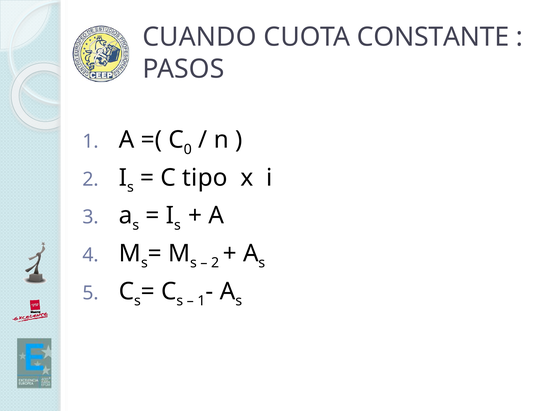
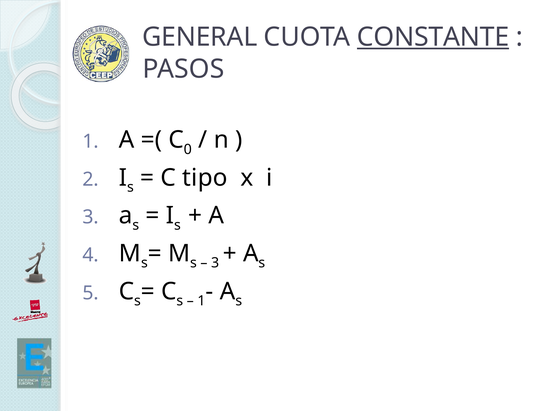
CUANDO: CUANDO -> GENERAL (200, 37)
CONSTANTE underline: none -> present (433, 37)
2: 2 -> 3 (215, 263)
